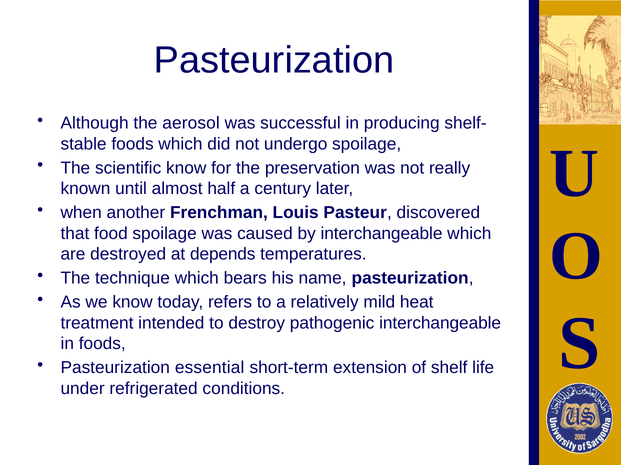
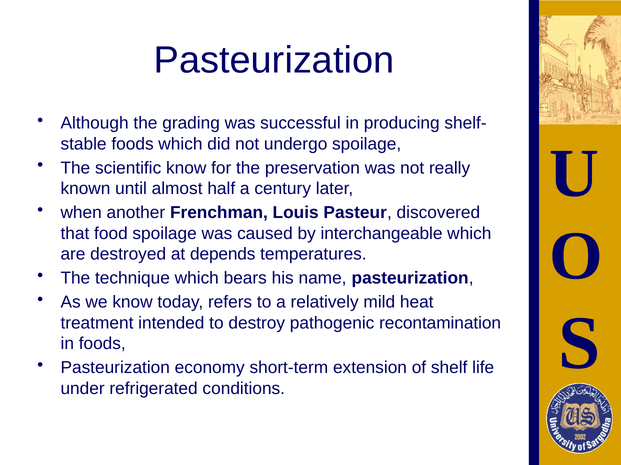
aerosol: aerosol -> grading (191, 123)
pathogenic interchangeable: interchangeable -> recontamination (440, 324)
essential: essential -> economy (210, 368)
